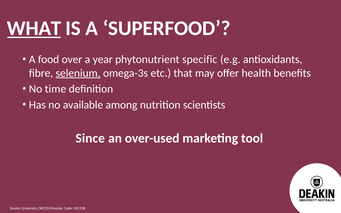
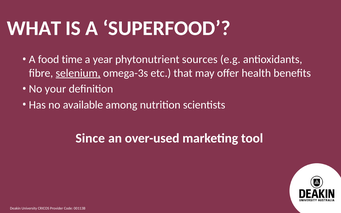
WHAT underline: present -> none (34, 28)
over: over -> time (72, 59)
specific: specific -> sources (200, 59)
time: time -> your (55, 89)
